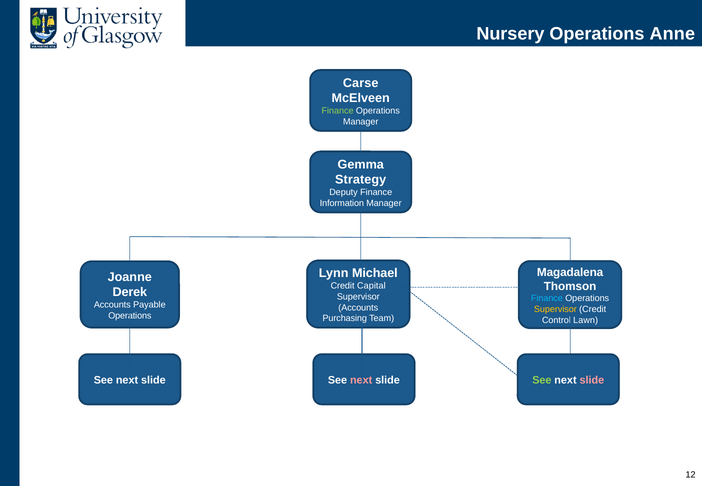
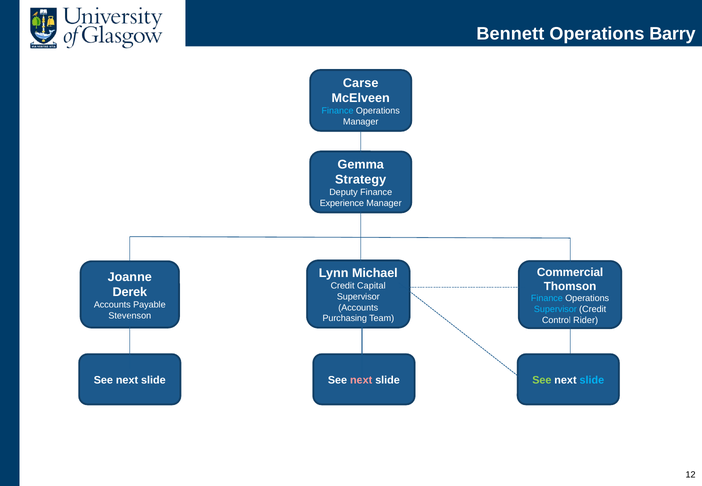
Nursery: Nursery -> Bennett (510, 34)
Anne: Anne -> Barry (672, 34)
Finance colour: light green -> light blue (338, 111)
Information: Information -> Experience (342, 203)
Magadalena: Magadalena -> Commercial (570, 272)
Supervisor colour: yellow -> light blue (555, 309)
Operations: Operations -> Stevenson (130, 316)
Lawn: Lawn -> Rider (586, 320)
slide colour: pink -> light blue (592, 380)
